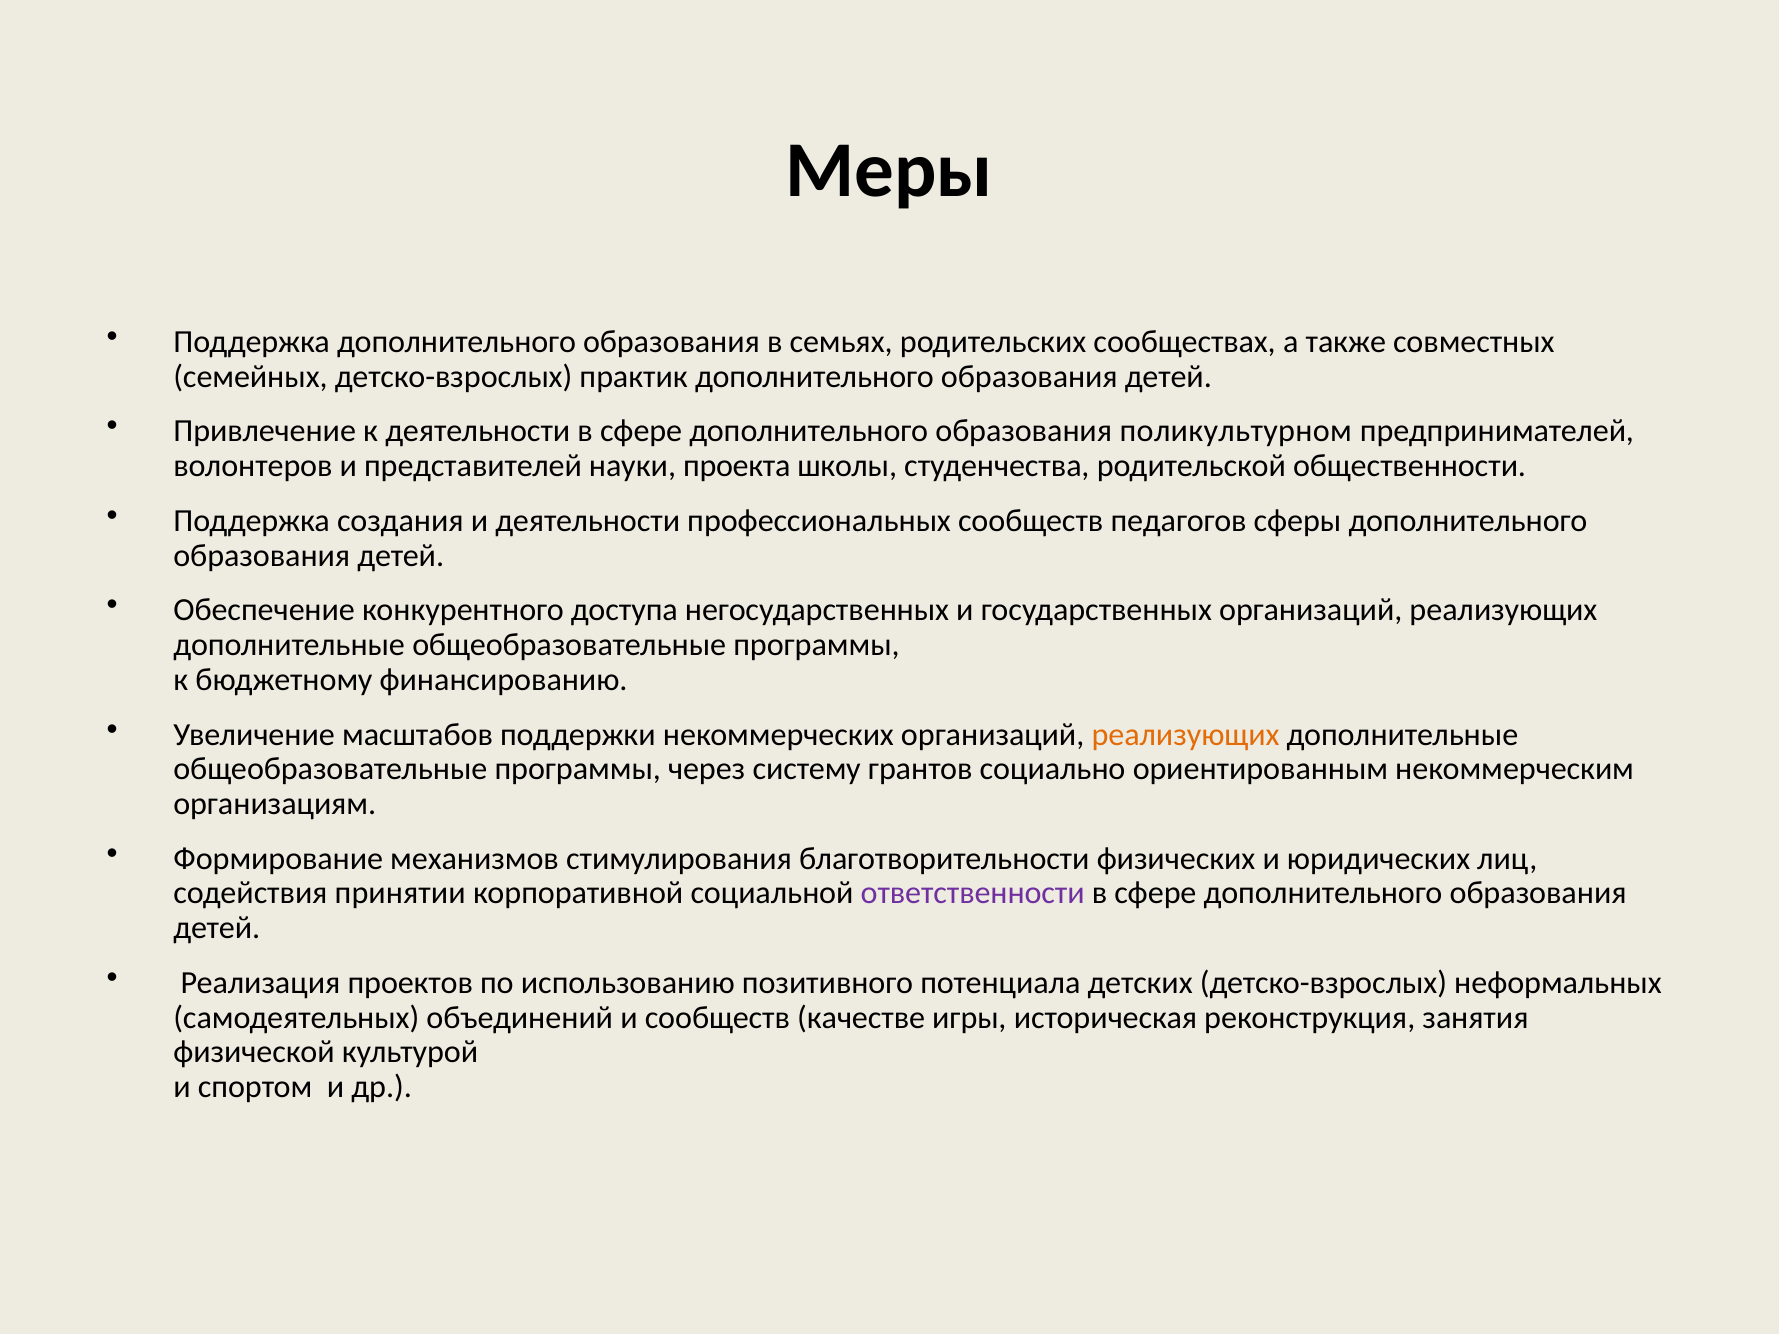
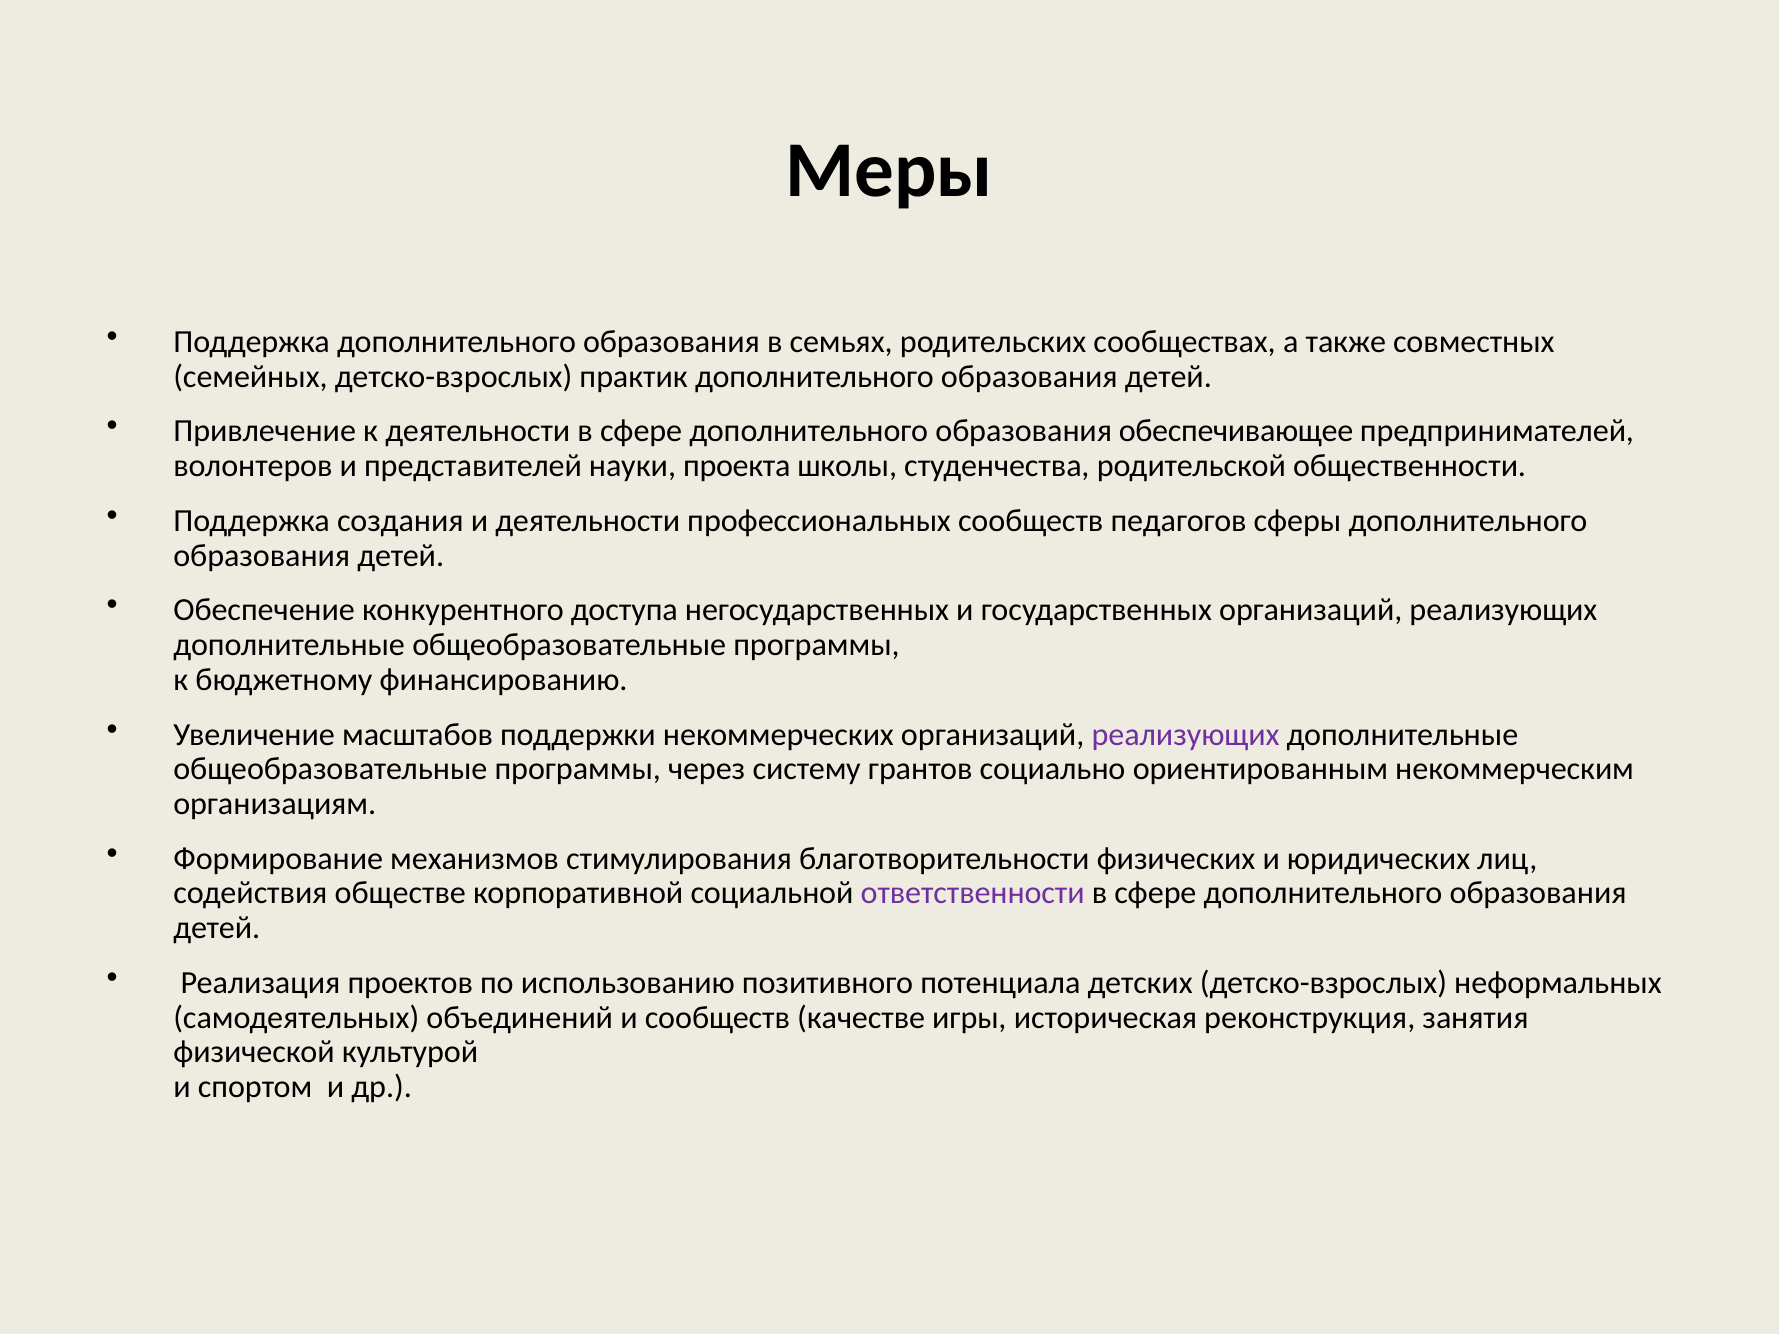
поликультурном: поликультурном -> обеспечивающее (1236, 431)
реализующих colour: orange -> purple (1186, 735)
принятии: принятии -> обществе (400, 894)
